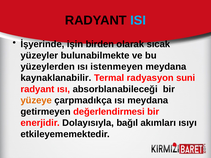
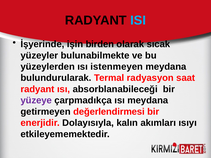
kaynaklanabilir: kaynaklanabilir -> bulundurularak (56, 78)
suni: suni -> saat (186, 78)
yüzeye colour: orange -> purple (36, 101)
bağıl: bağıl -> kalın (127, 123)
